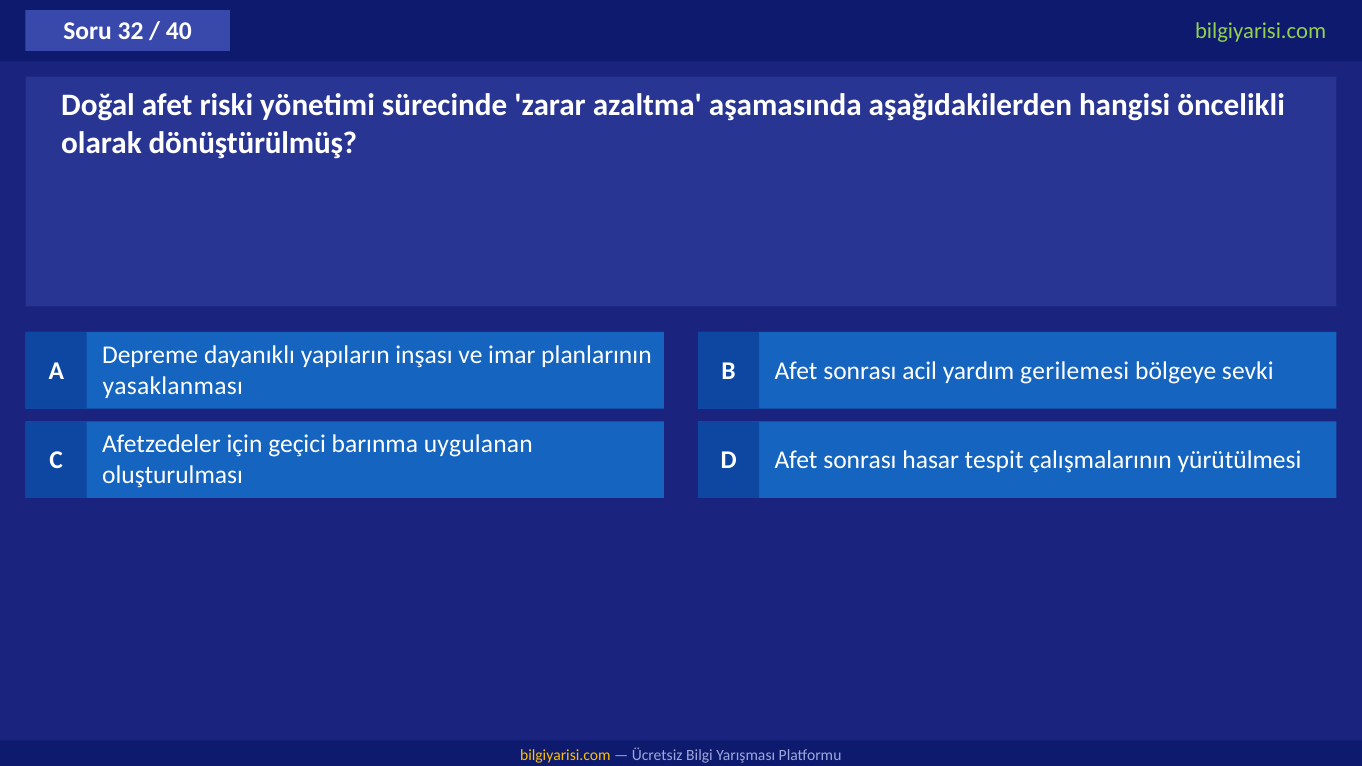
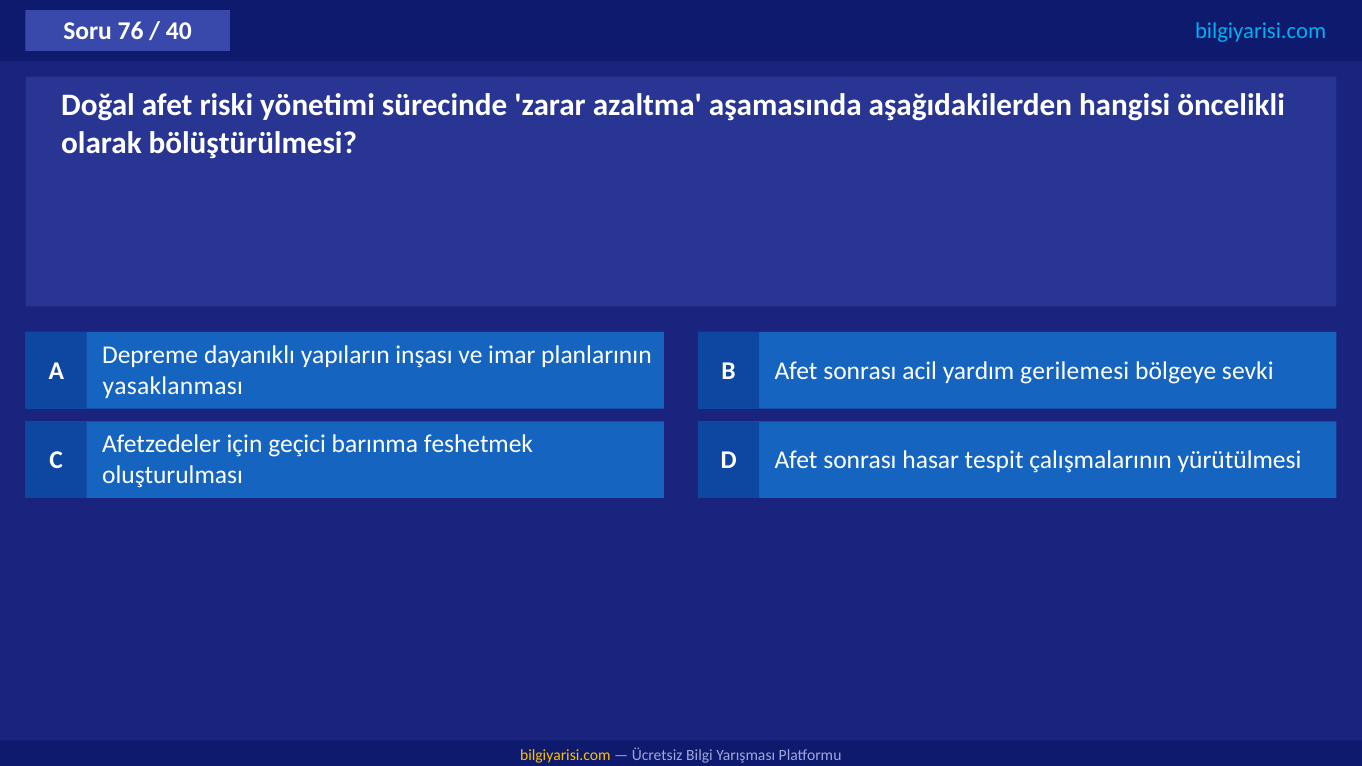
32: 32 -> 76 (131, 31)
bilgiyarisi.com colour: light green -> light blue (1261, 31)
dönüştürülmüş: dönüştürülmüş -> bölüştürülmesi (253, 143)
uygulanan: uygulanan -> feshetmek (478, 444)
